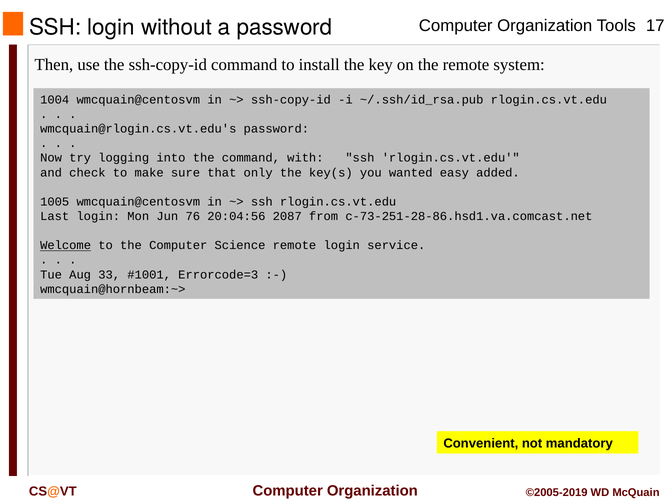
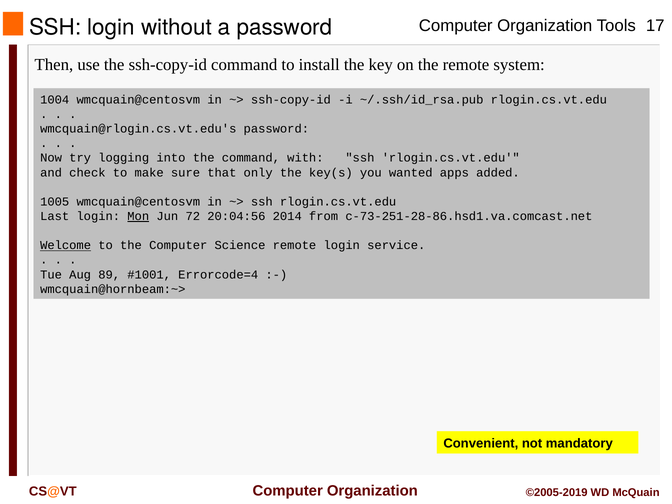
easy: easy -> apps (454, 173)
Mon underline: none -> present (138, 216)
76: 76 -> 72 (193, 216)
2087: 2087 -> 2014 (287, 216)
33: 33 -> 89 (109, 275)
Errorcode=3: Errorcode=3 -> Errorcode=4 (218, 275)
